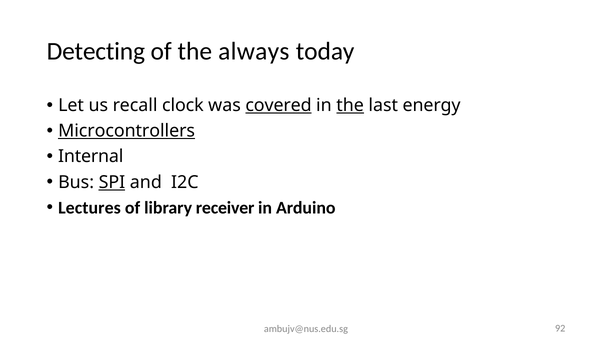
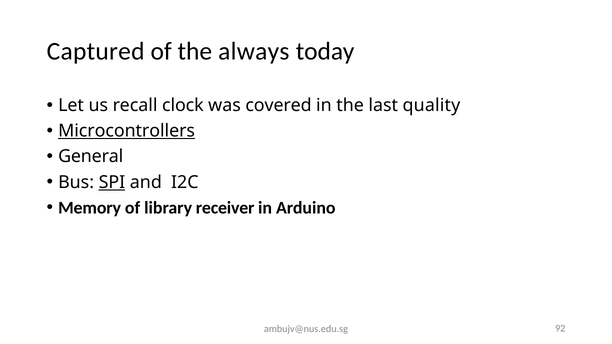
Detecting: Detecting -> Captured (96, 51)
covered underline: present -> none (279, 105)
the underline: present -> none (350, 105)
energy: energy -> quality (431, 105)
Internal: Internal -> General (91, 157)
Lectures: Lectures -> Memory (90, 208)
